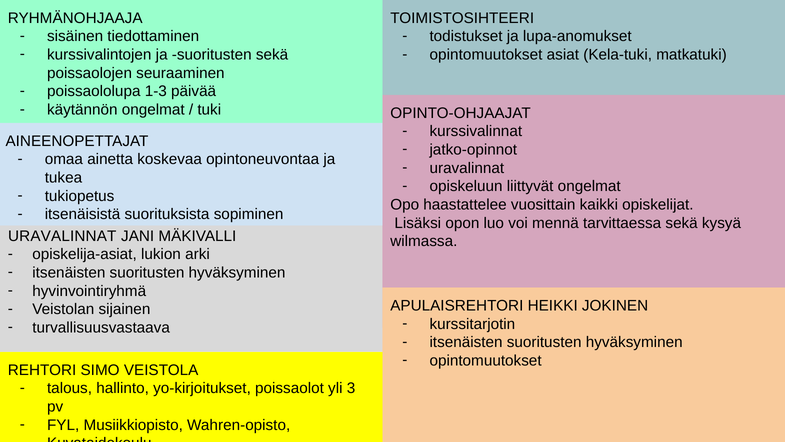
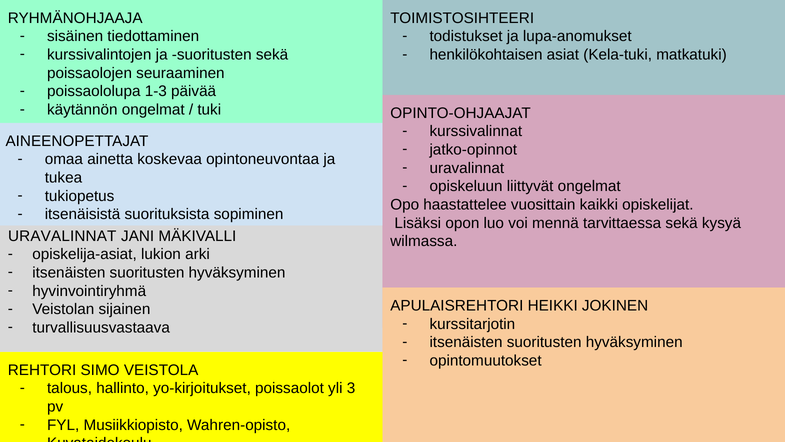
opintomuutokset: opintomuutokset -> henkilökohtaisen (486, 55)
